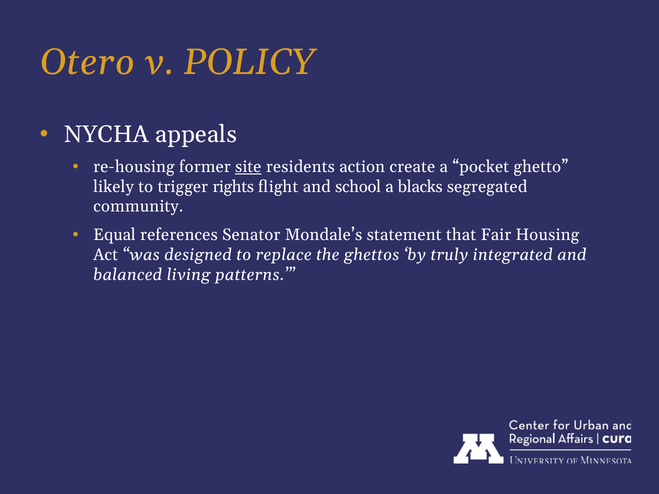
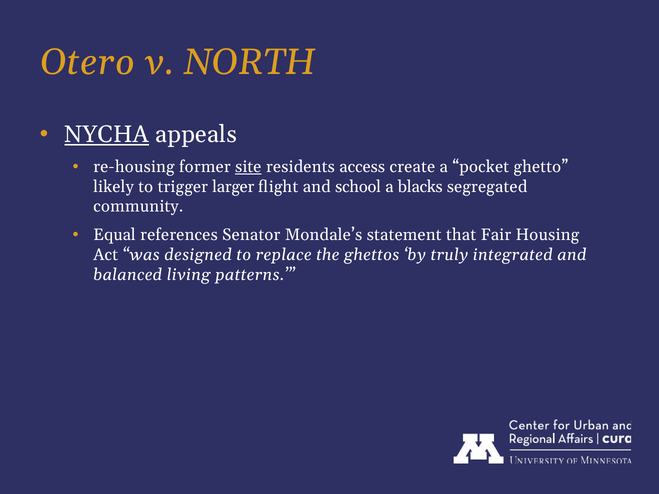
POLICY: POLICY -> NORTH (249, 62)
NYCHA underline: none -> present (107, 135)
action: action -> access (362, 167)
rights: rights -> larger (233, 187)
